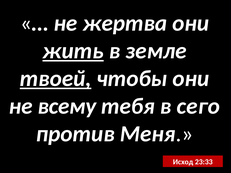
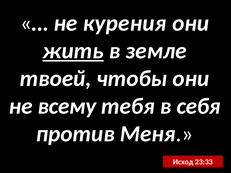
жертва: жертва -> курения (125, 23)
твоей underline: present -> none (56, 79)
сего: сего -> себя (198, 106)
